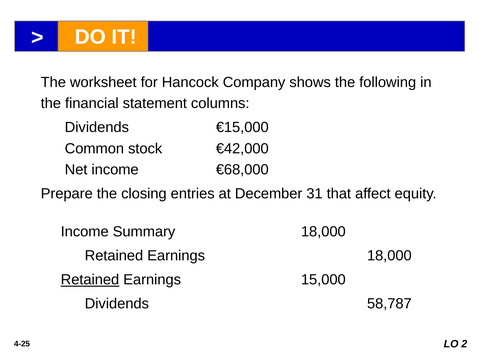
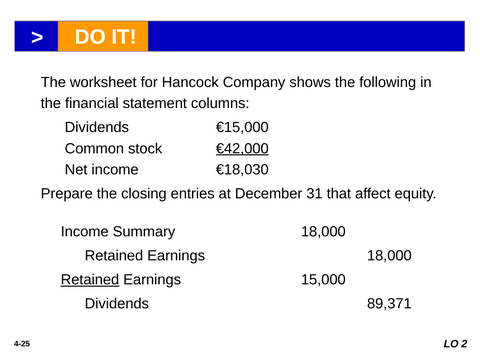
€42,000 underline: none -> present (242, 149)
€68,000: €68,000 -> €18,030 (242, 170)
58,787: 58,787 -> 89,371 (389, 304)
